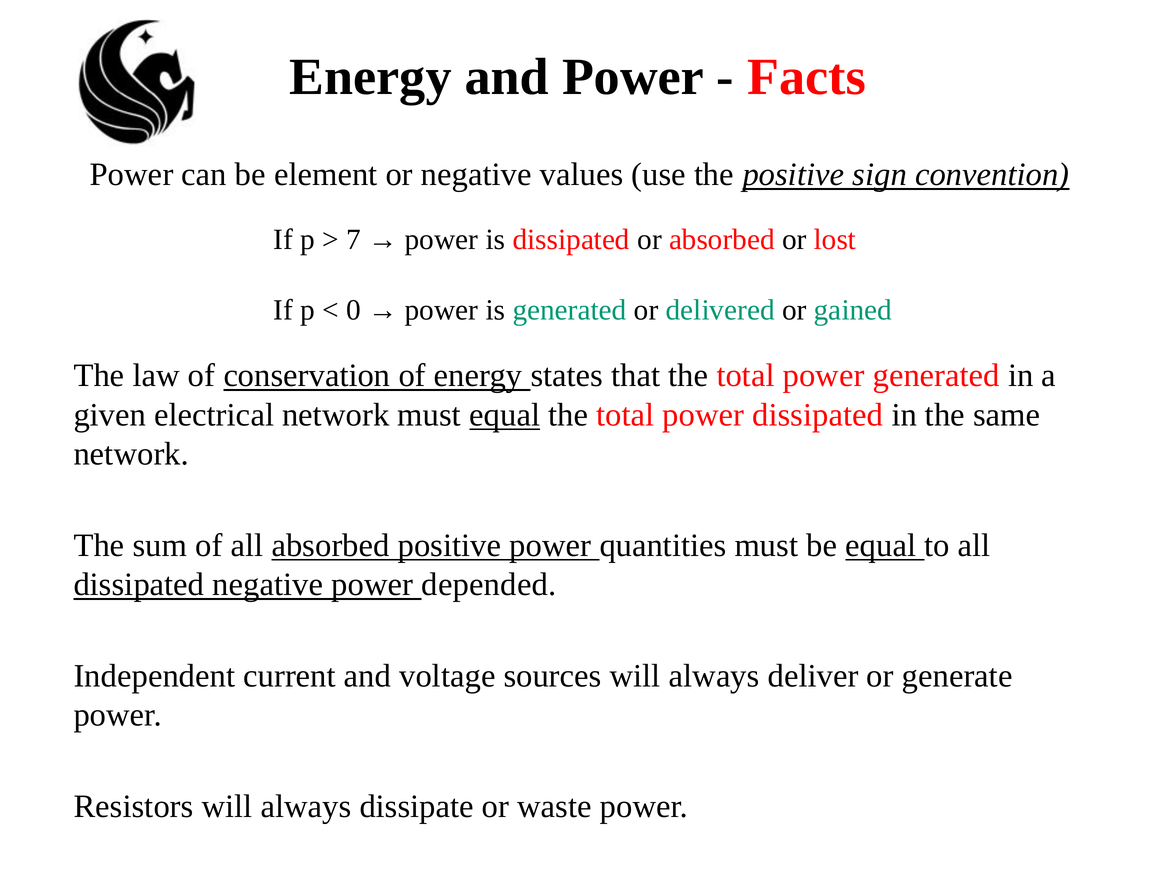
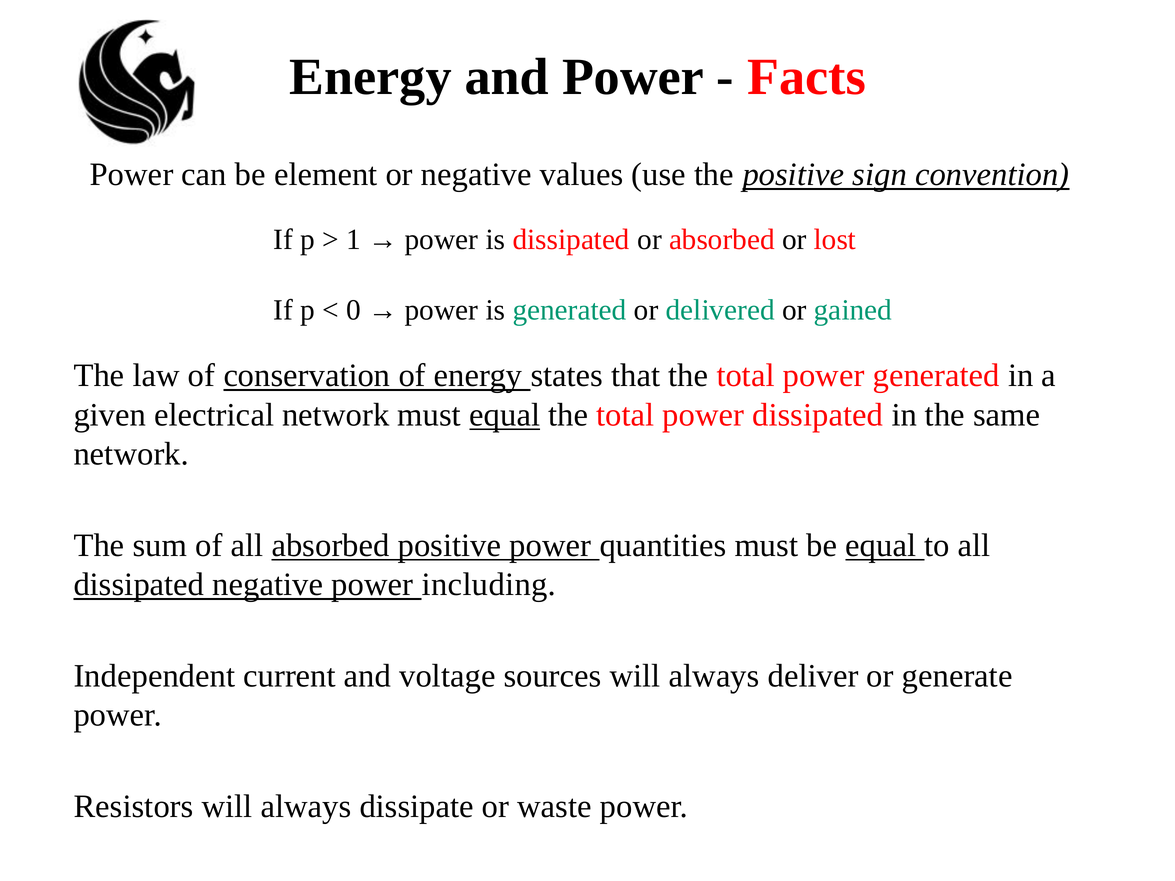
7: 7 -> 1 (353, 240)
depended: depended -> including (489, 585)
